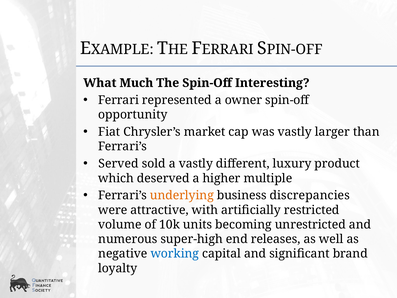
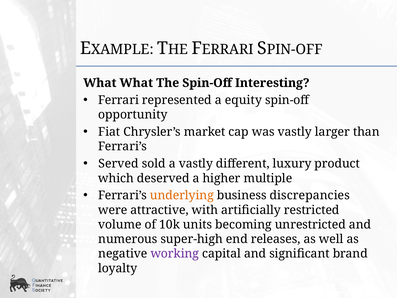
What Much: Much -> What (136, 83)
owner: owner -> equity (243, 100)
working colour: blue -> purple (175, 254)
